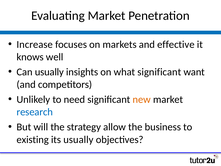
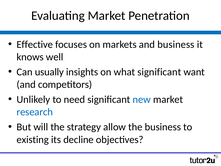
Increase: Increase -> Effective (35, 44)
and effective: effective -> business (176, 44)
new colour: orange -> blue (142, 99)
its usually: usually -> decline (79, 139)
